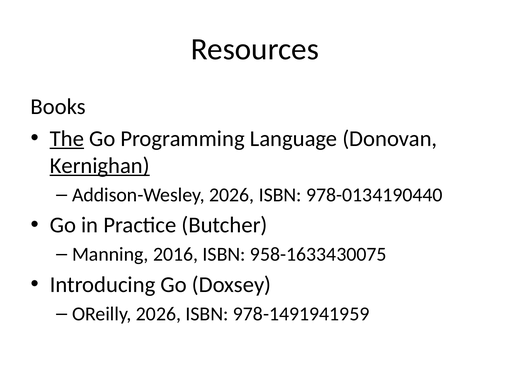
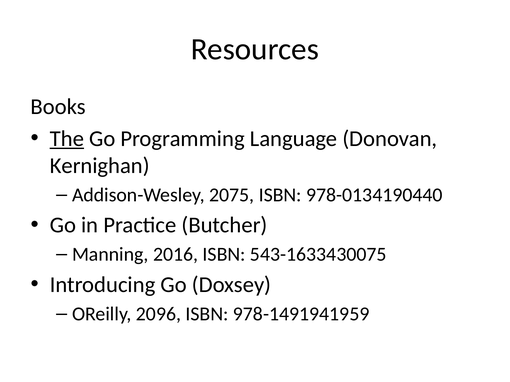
Kernighan underline: present -> none (100, 166)
Addison-Wesley 2026: 2026 -> 2075 (232, 195)
958-1633430075: 958-1633430075 -> 543-1633430075 (318, 255)
OReilly 2026: 2026 -> 2096 (158, 314)
